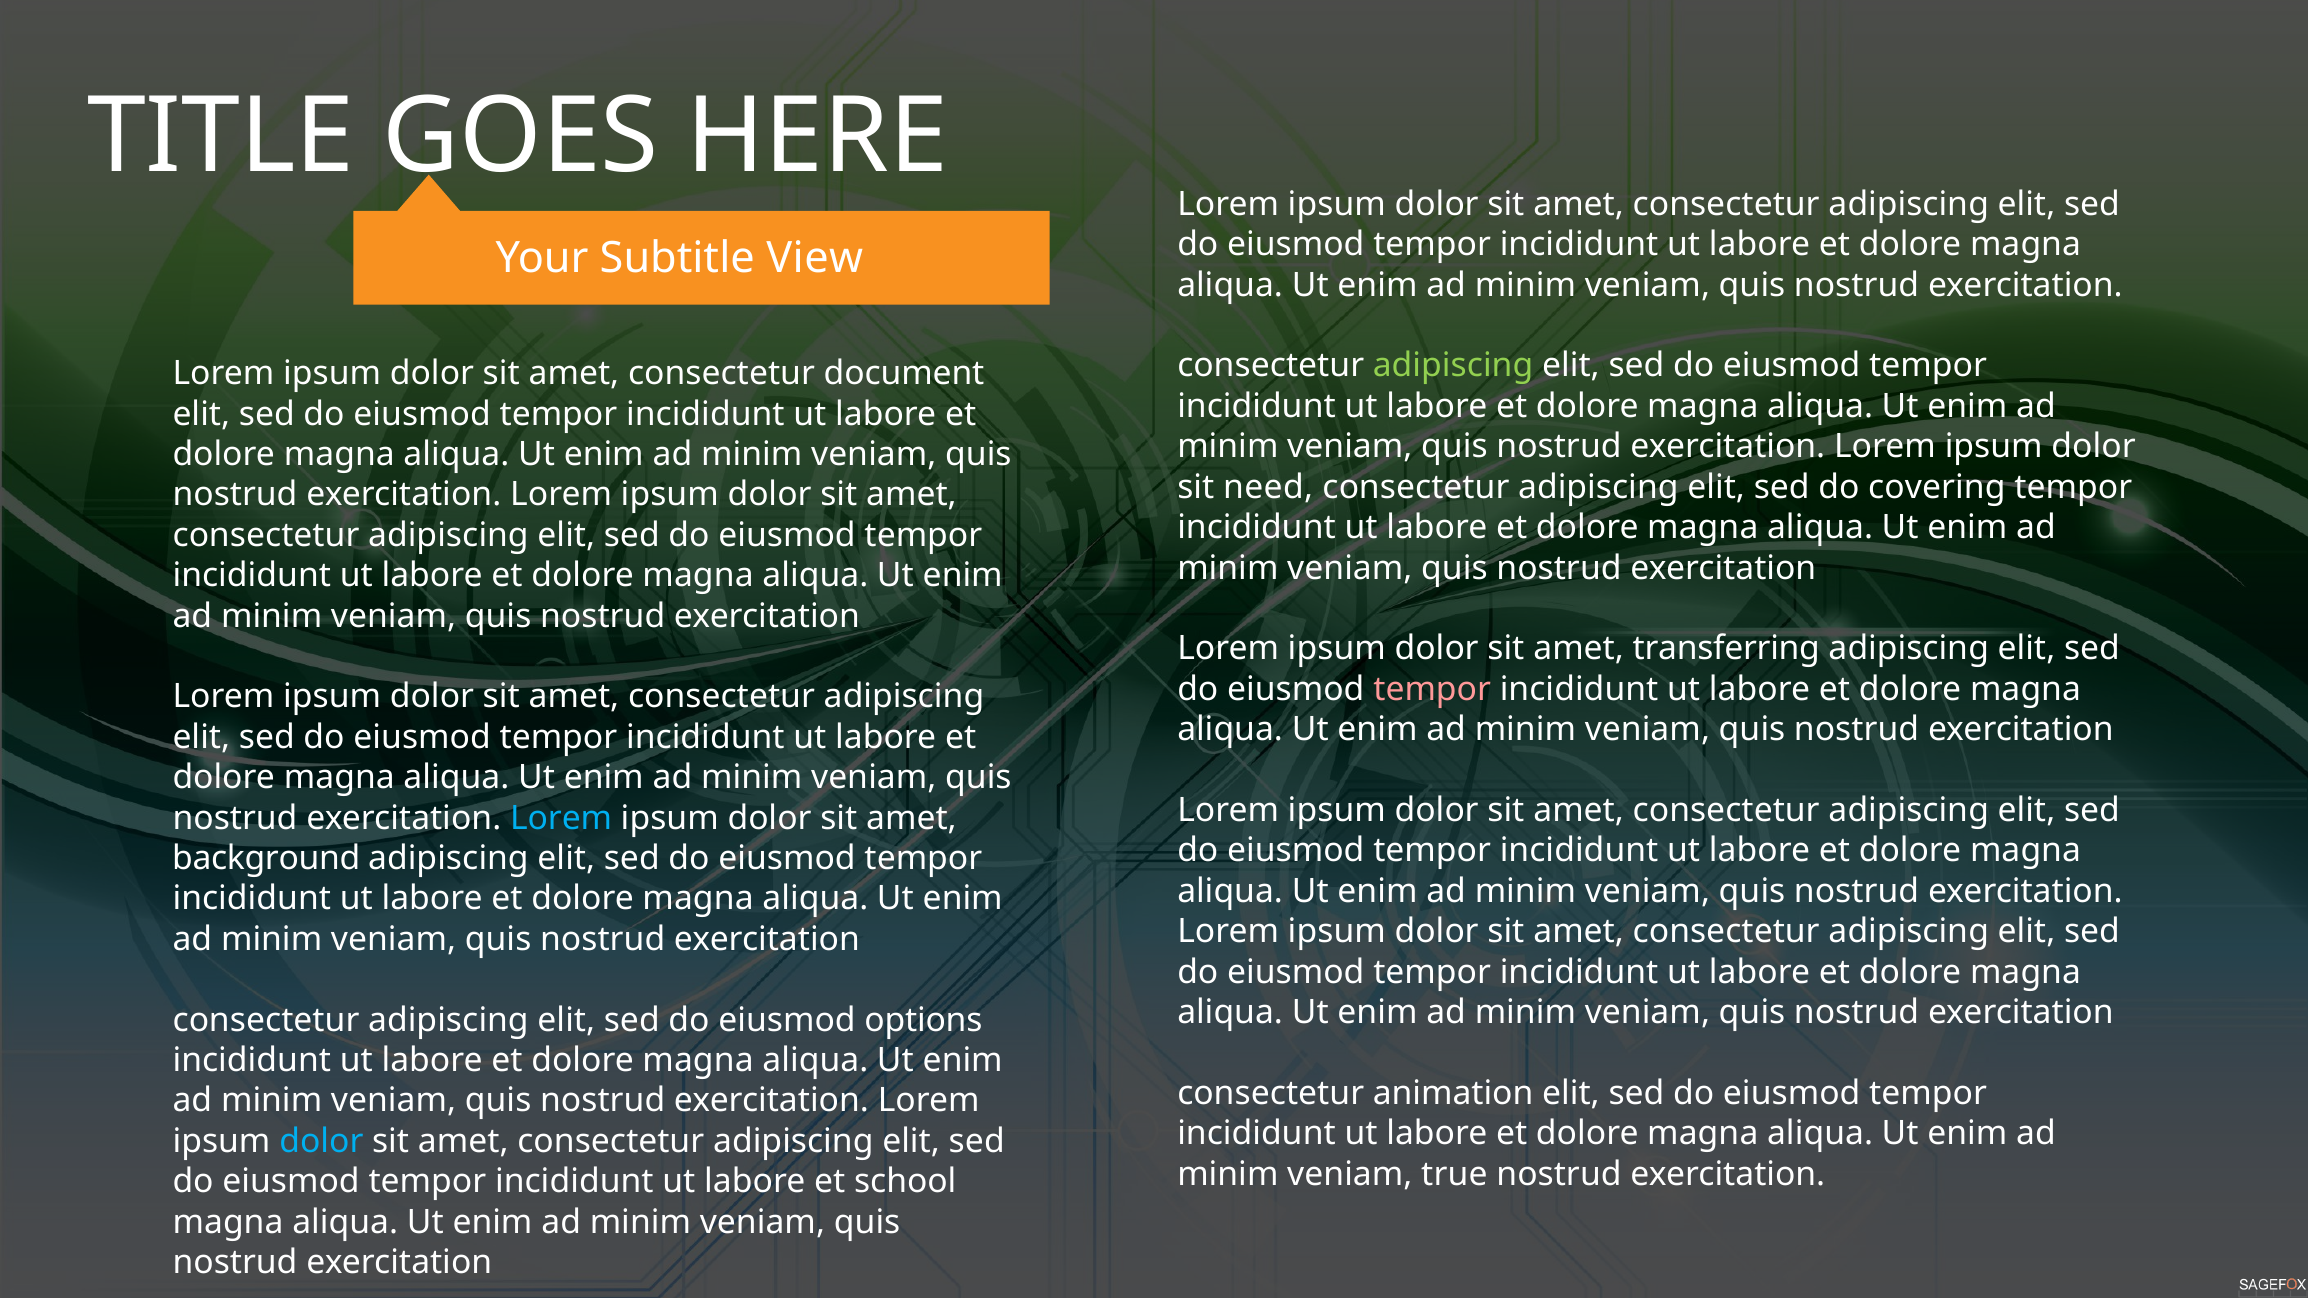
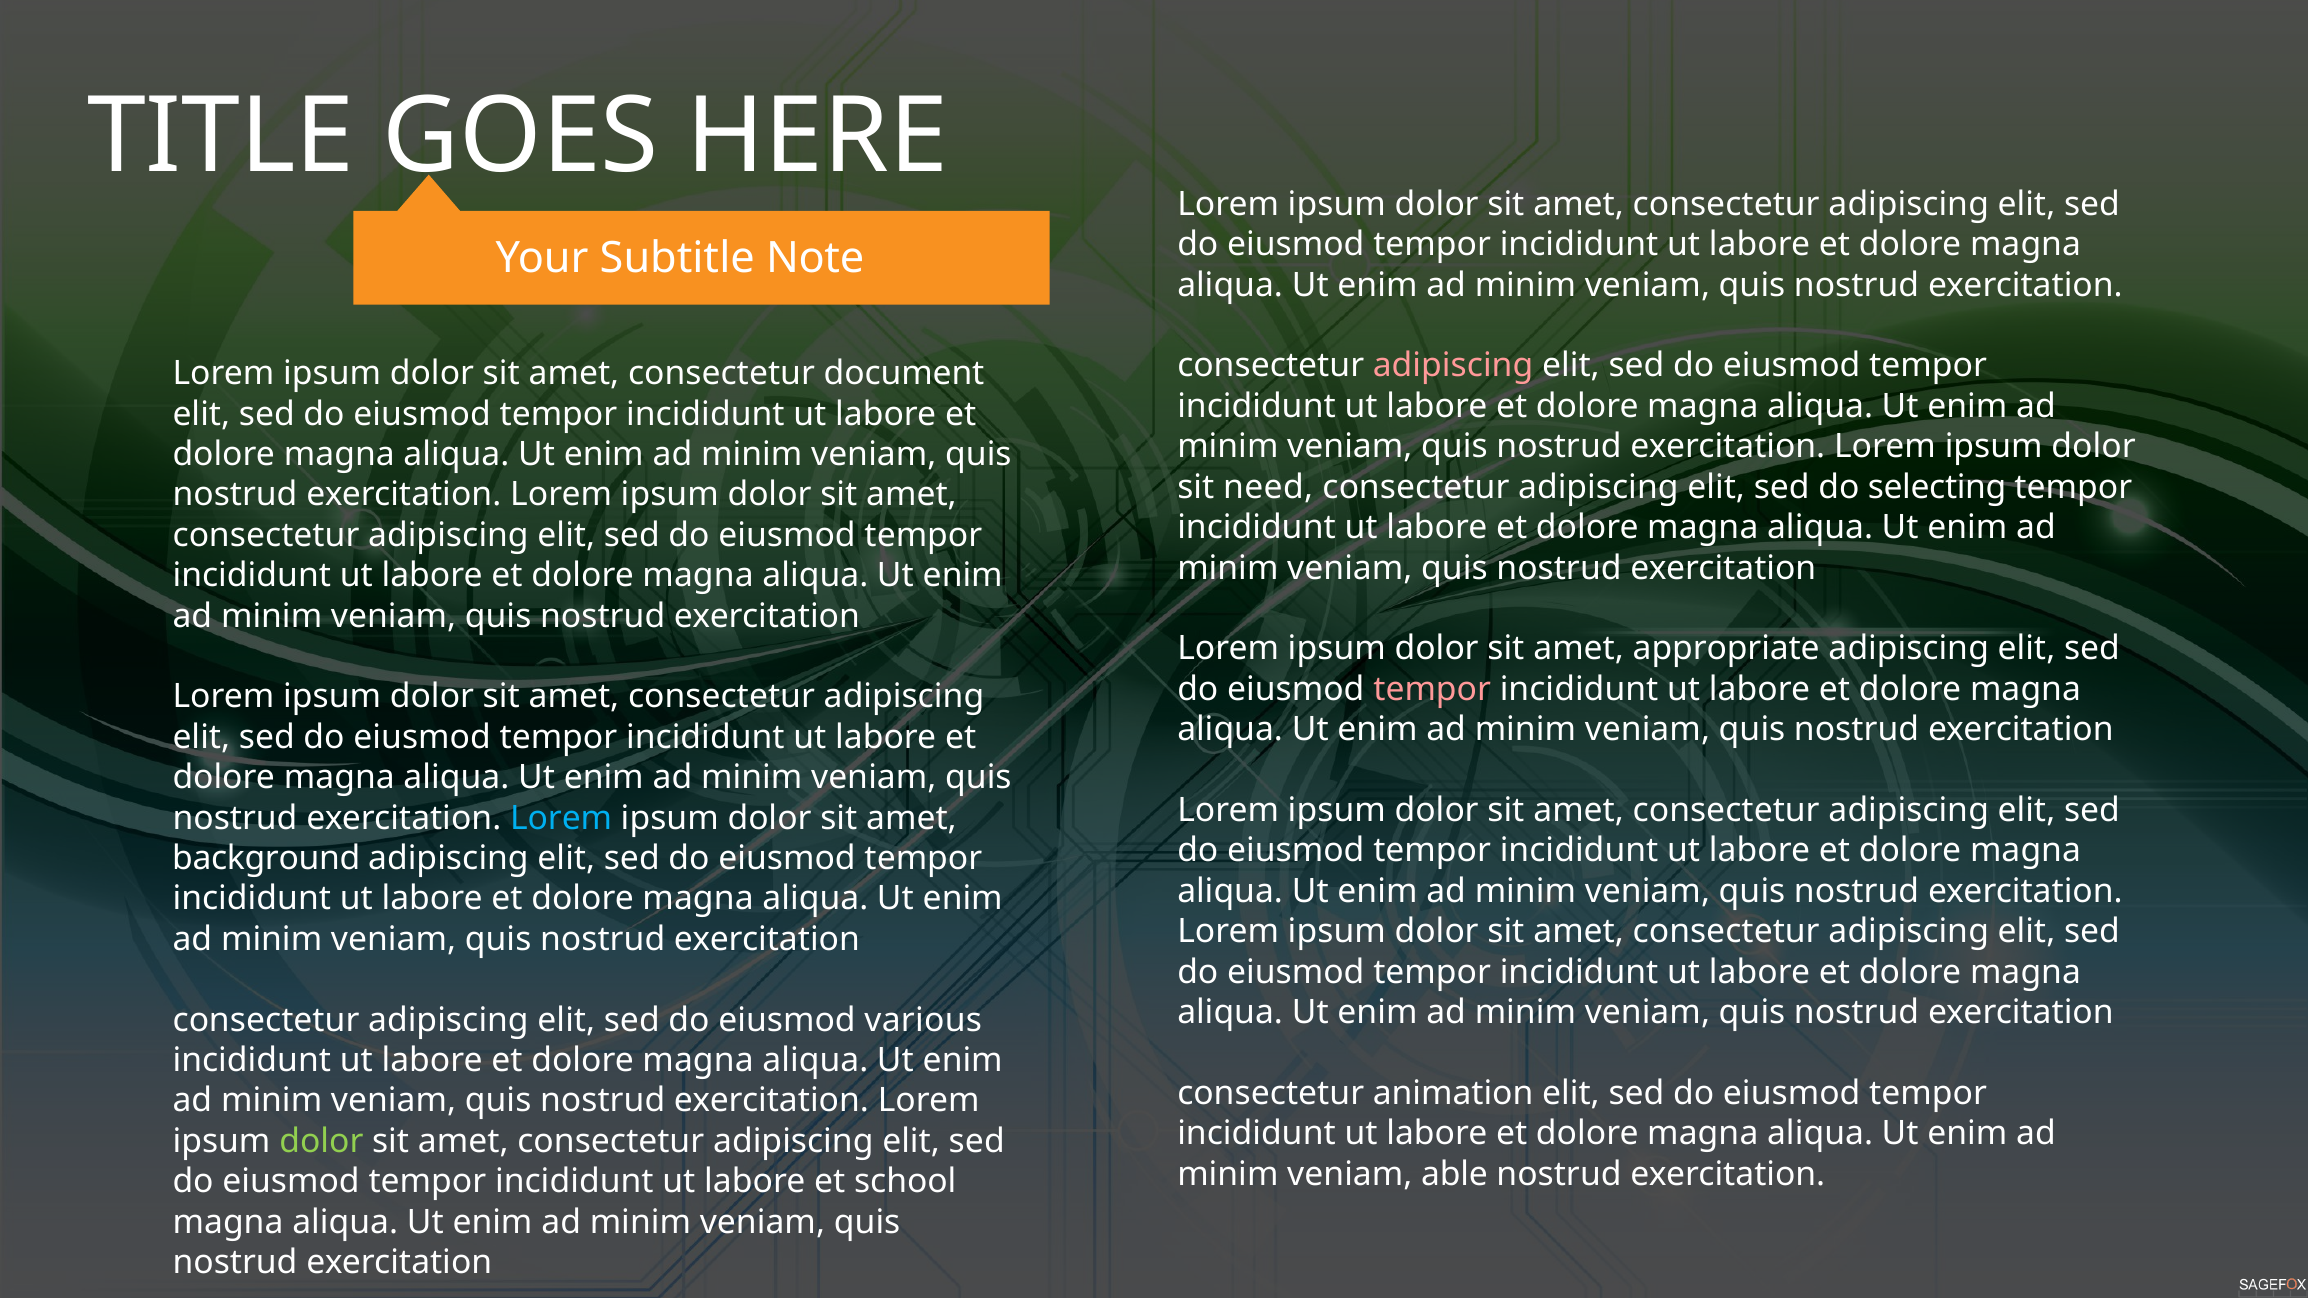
View: View -> Note (815, 258)
adipiscing colour: light green -> pink (1453, 366)
covering: covering -> selecting (1937, 487)
transferring: transferring -> appropriate (1726, 649)
options: options -> various (923, 1020)
dolor colour: light blue -> light green (321, 1141)
true: true -> able (1455, 1174)
